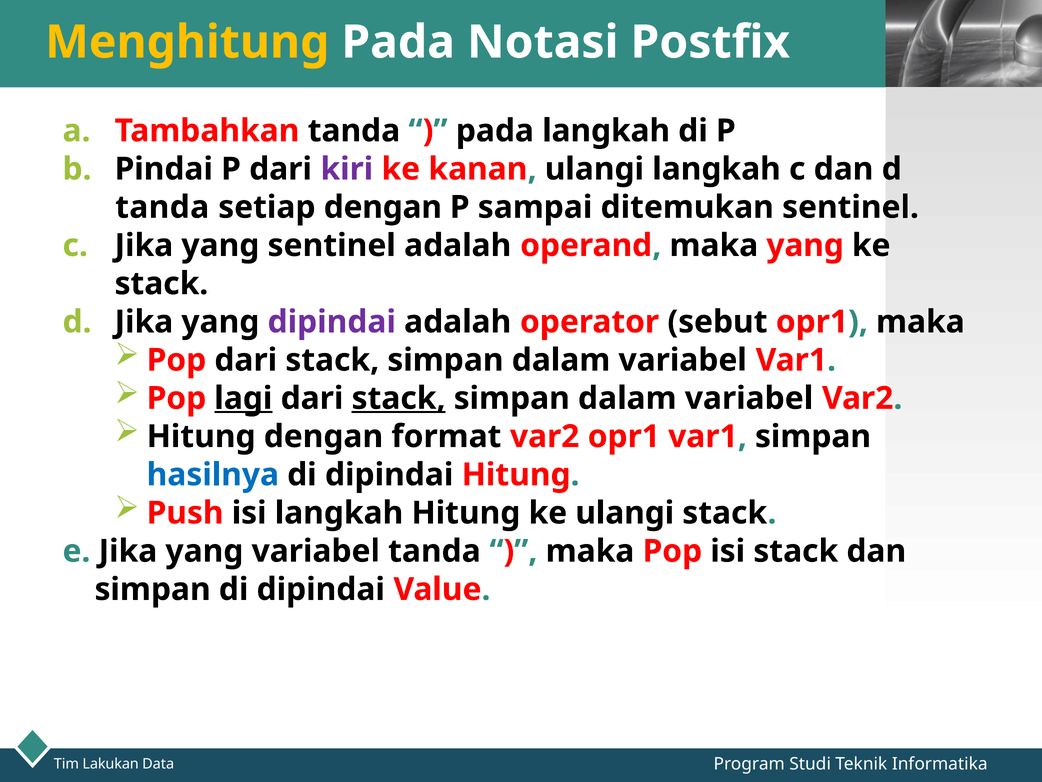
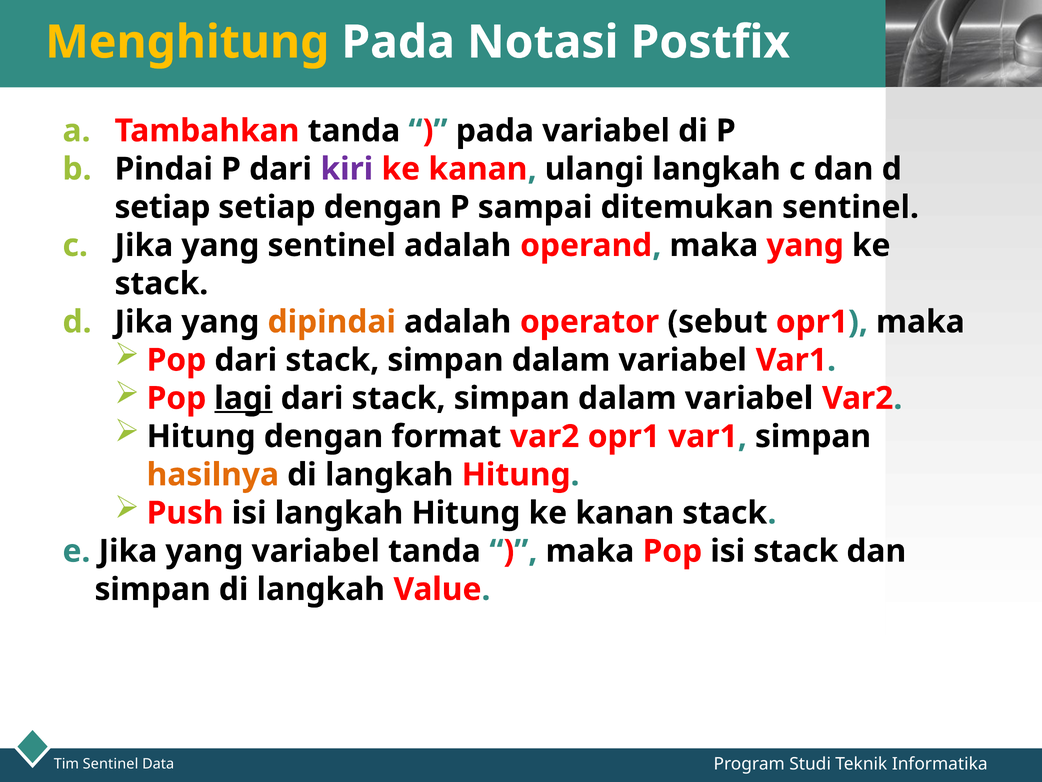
pada langkah: langkah -> variabel (606, 131)
tanda: tanda -> setiap (162, 207)
dipindai colour: purple -> orange (332, 322)
stack underline: present -> none (399, 398)
hasilnya colour: blue -> orange (213, 474)
dipindai: dipindai -> langkah (389, 474)
Hitung ke ulangi: ulangi -> kanan (625, 513)
simpan di dipindai: dipindai -> langkah (321, 589)
Tim Lakukan: Lakukan -> Sentinel (111, 763)
